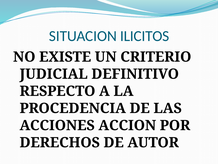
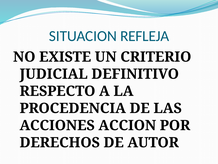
ILICITOS: ILICITOS -> REFLEJA (145, 36)
